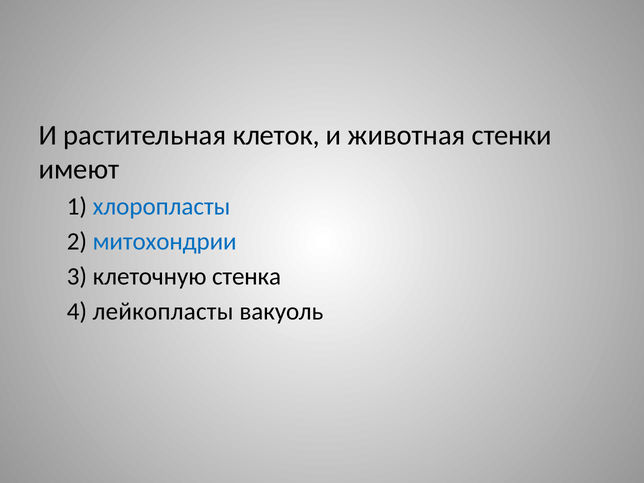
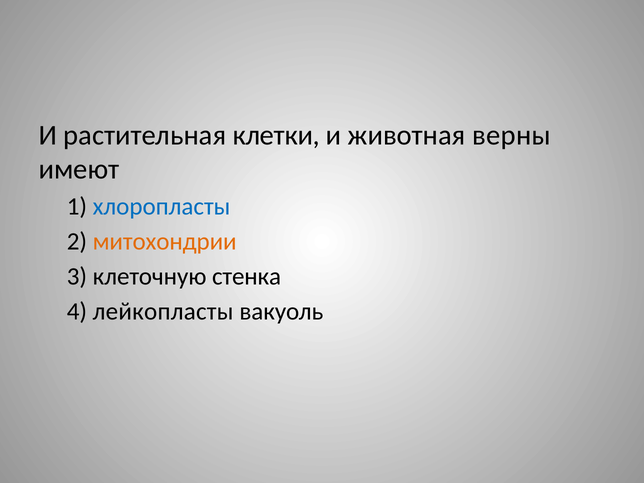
клеток: клеток -> клетки (276, 135)
стенки: стенки -> верны (512, 135)
митохондрии colour: blue -> orange (165, 242)
